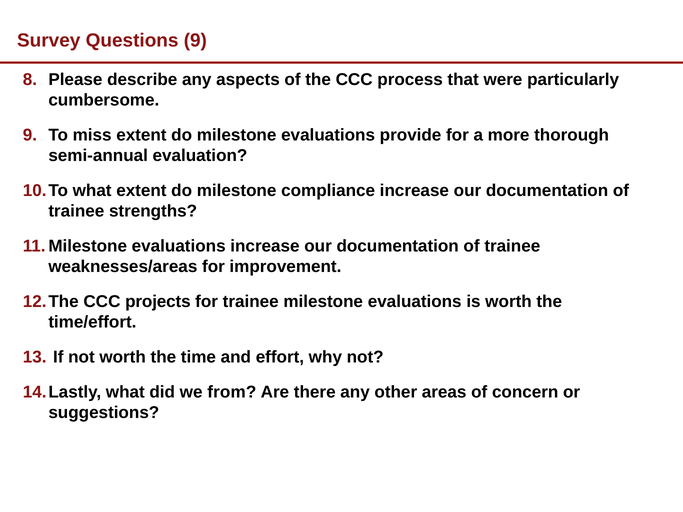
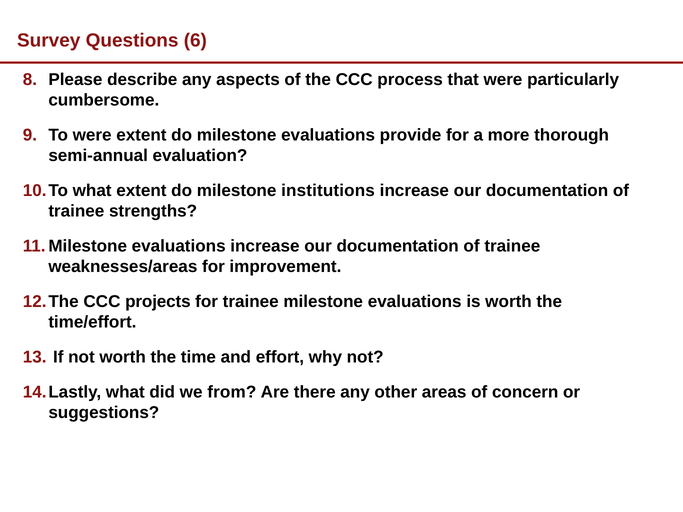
Questions 9: 9 -> 6 (195, 41)
To miss: miss -> were (92, 135)
compliance: compliance -> institutions (328, 191)
